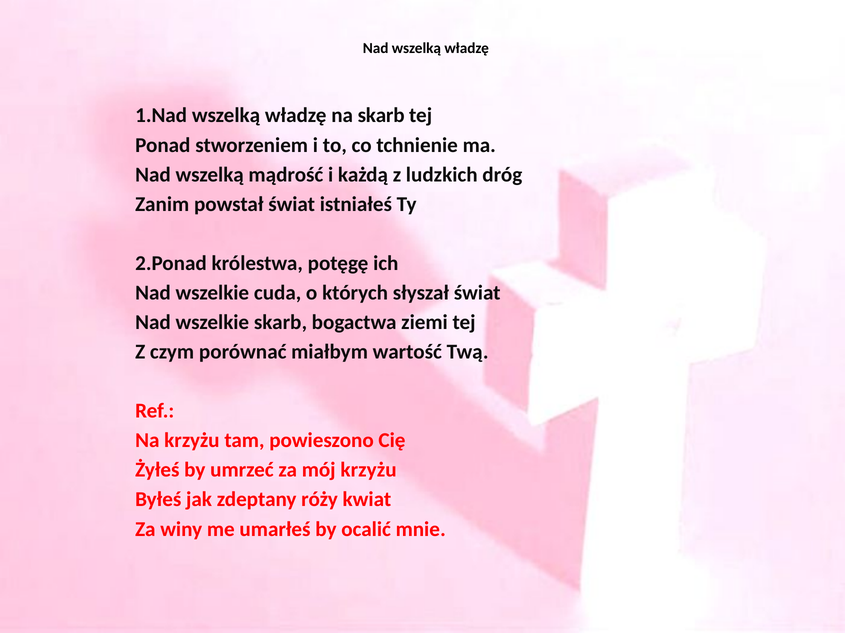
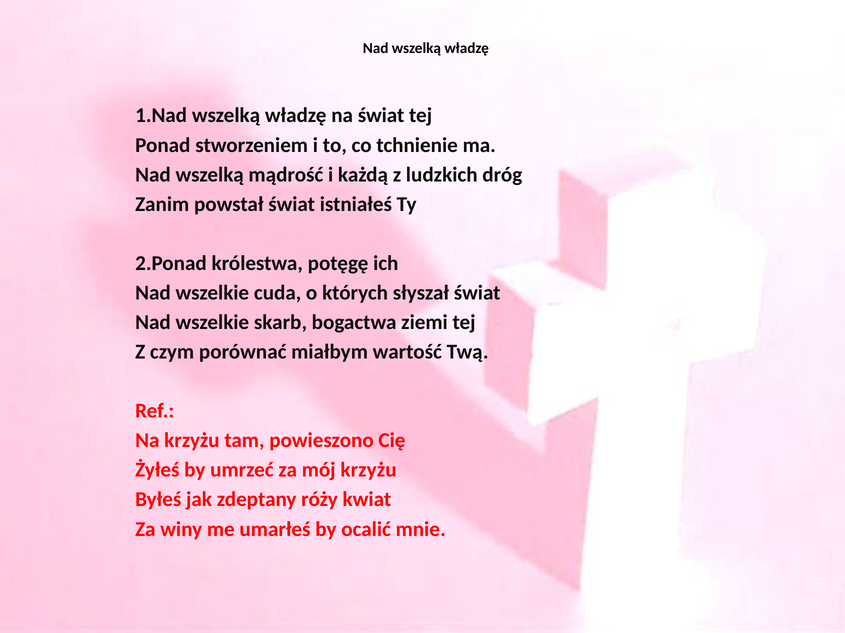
na skarb: skarb -> świat (381, 116)
